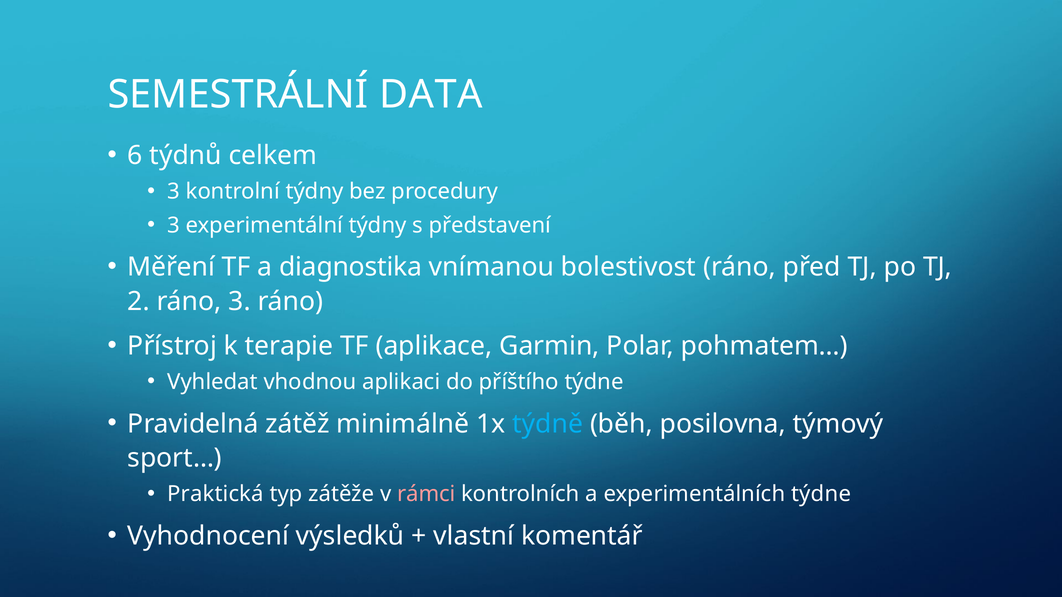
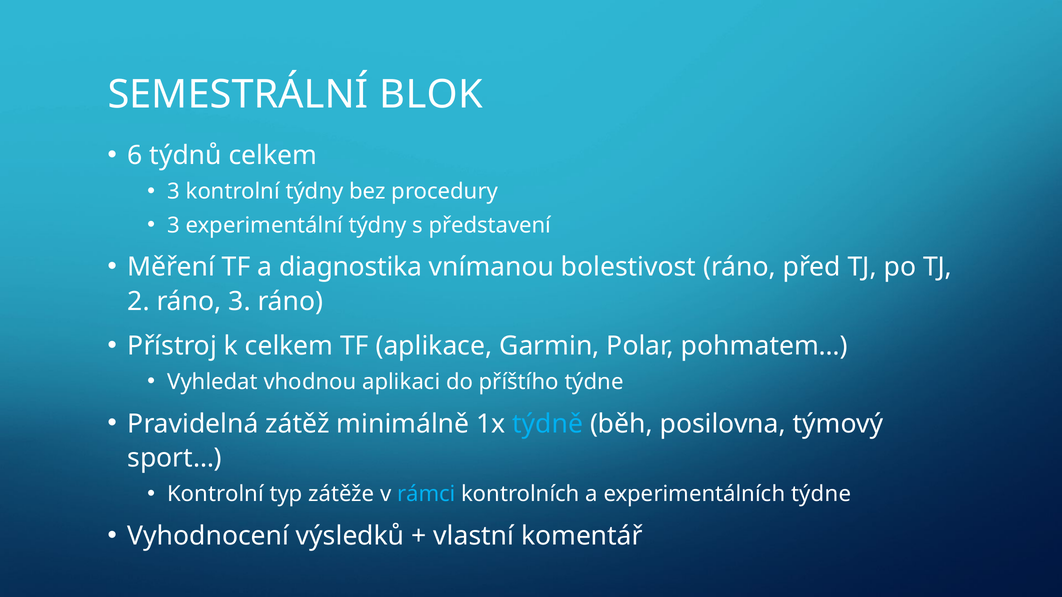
DATA: DATA -> BLOK (431, 95)
k terapie: terapie -> celkem (289, 346)
Praktická: Praktická -> Kontrolní (216, 494)
rámci colour: pink -> light blue (426, 494)
